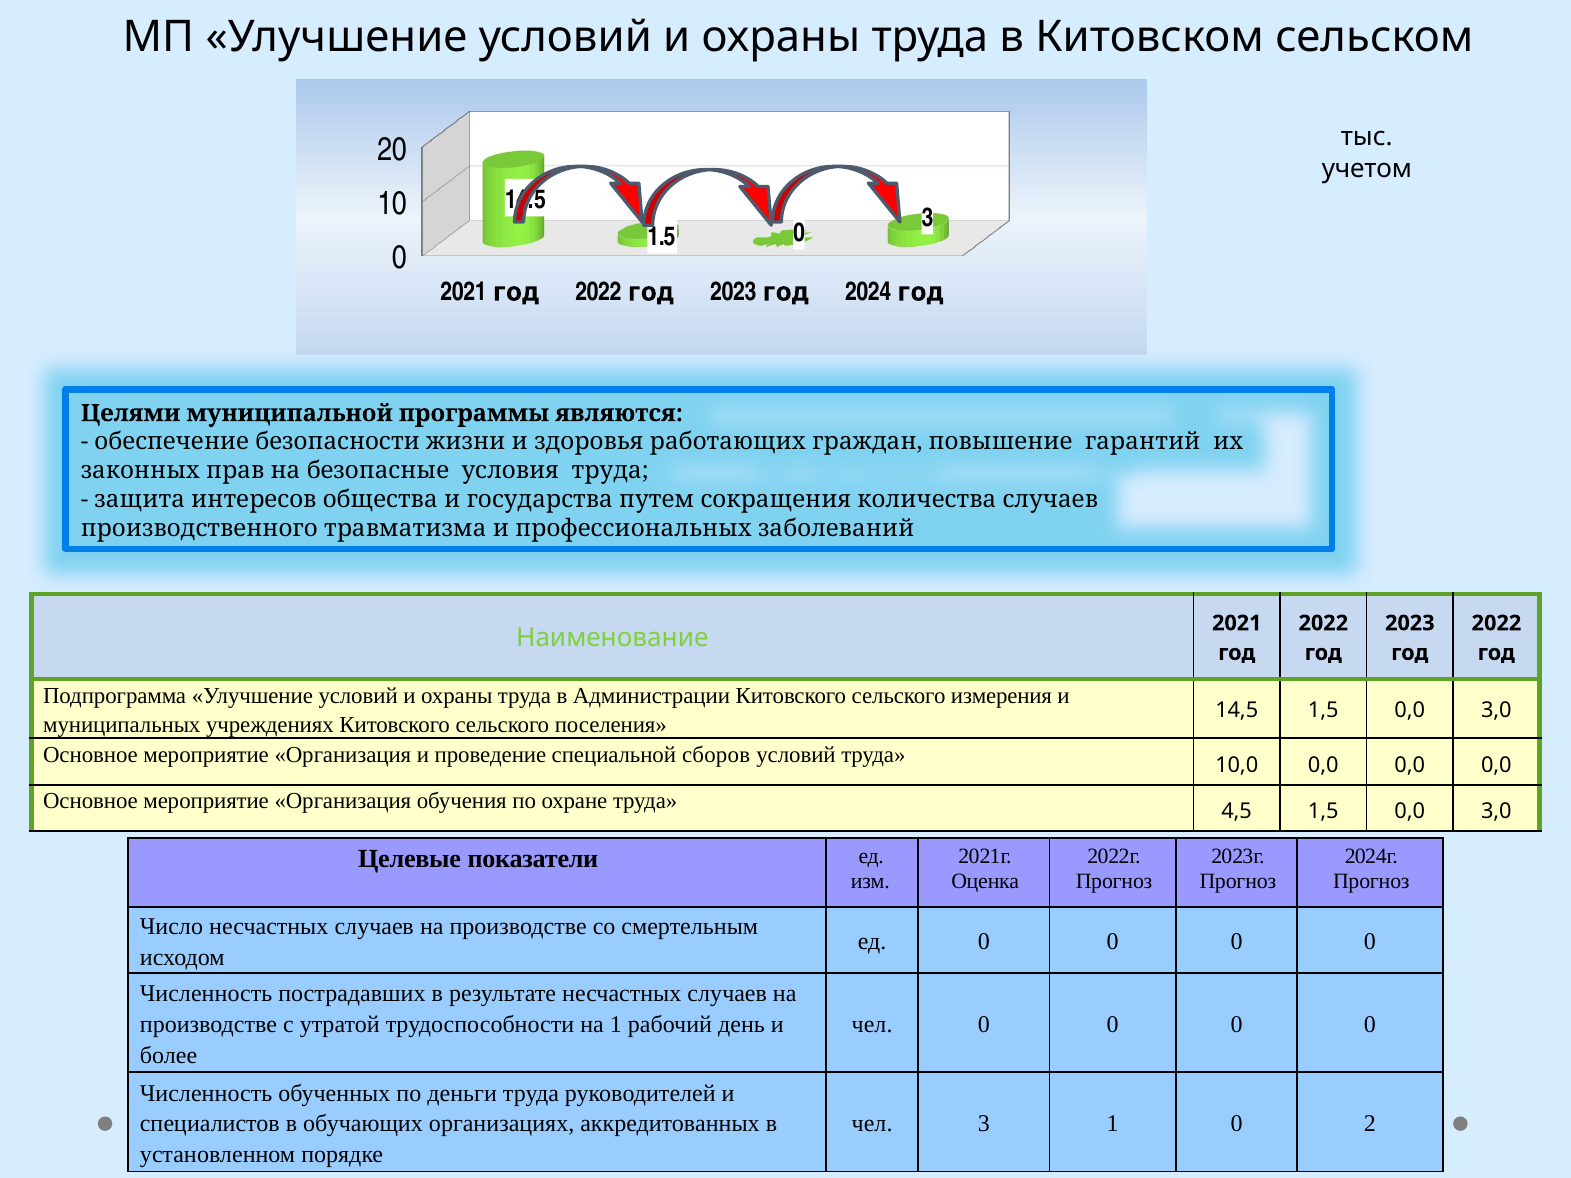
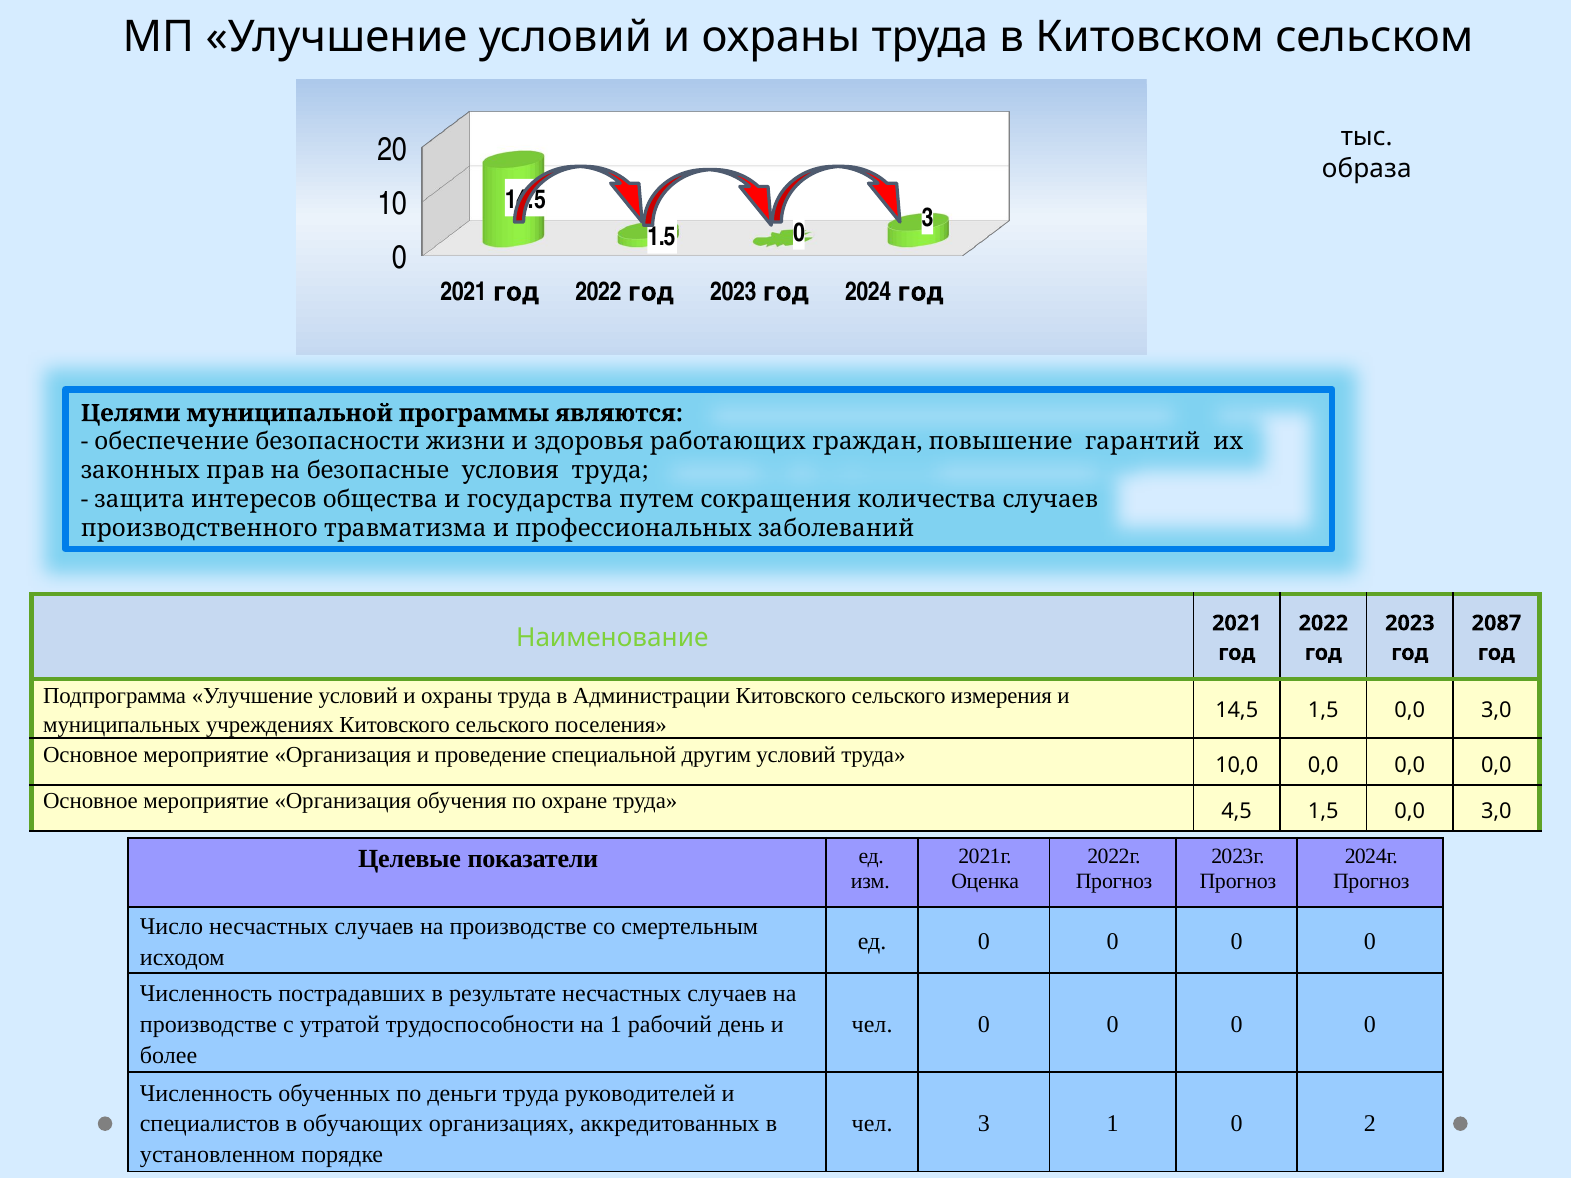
учетом: учетом -> образа (1367, 169)
2022: 2022 -> 2087 (1496, 623)
сборов: сборов -> другим (716, 755)
